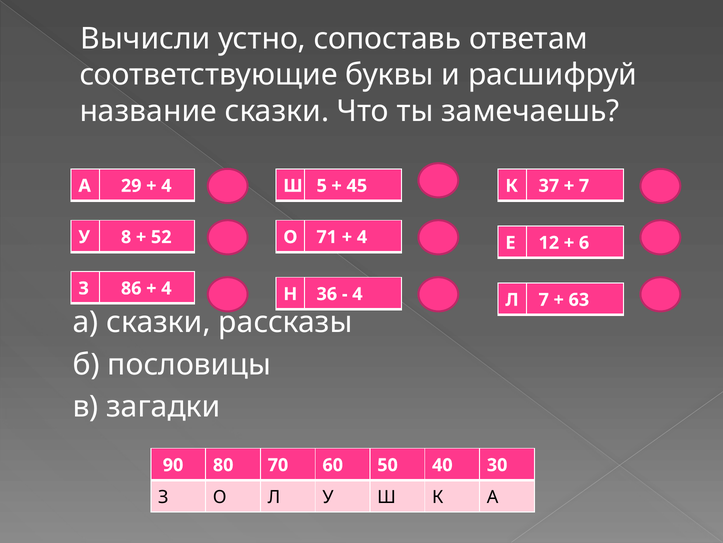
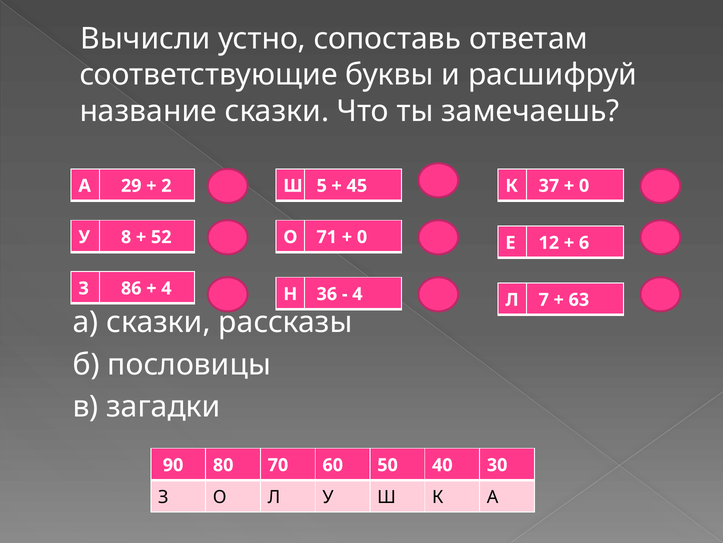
4: 4 -> 2 (166, 186)
7: 7 -> 0 (584, 186)
4: 4 -> 0 (362, 237)
